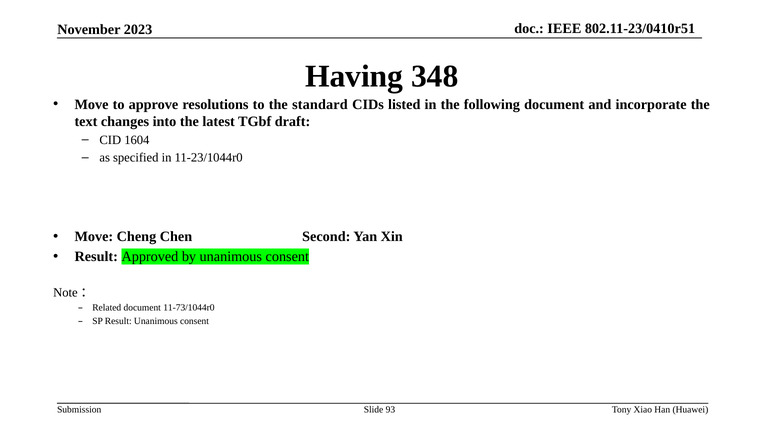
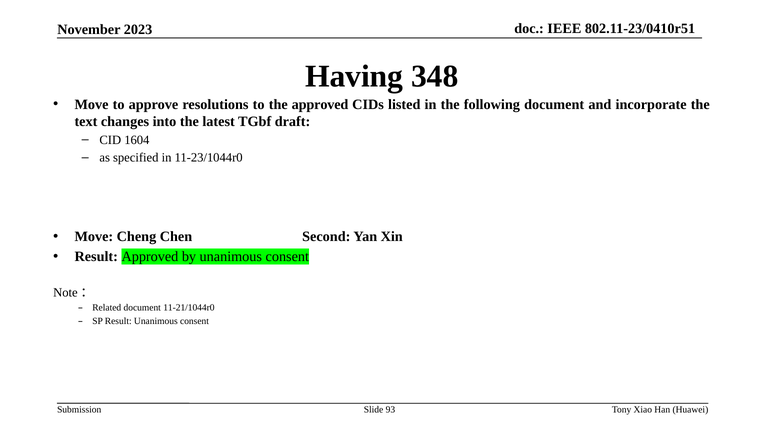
the standard: standard -> approved (320, 104)
11-73/1044r0: 11-73/1044r0 -> 11-21/1044r0 (189, 308)
